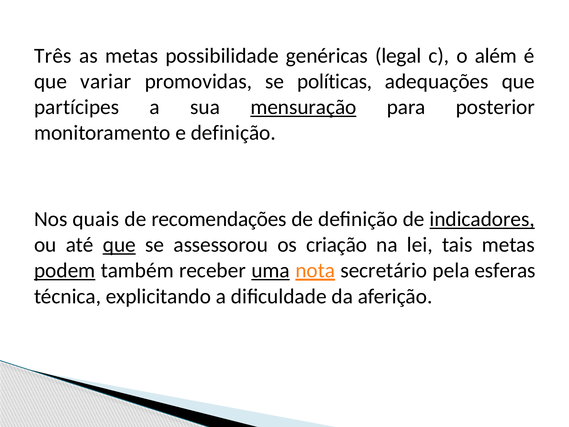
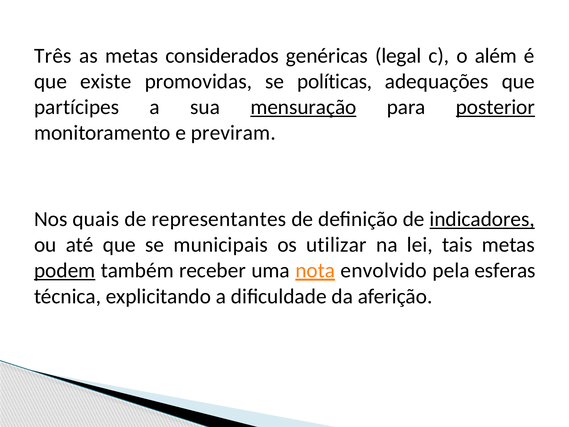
possibilidade: possibilidade -> considerados (222, 56)
variar: variar -> existe (106, 81)
posterior underline: none -> present (495, 107)
e definição: definição -> previram (233, 133)
recomendações: recomendações -> representantes (219, 219)
que underline: present -> none (119, 245)
assessorou: assessorou -> municipais (221, 245)
criação: criação -> utilizar (336, 245)
uma underline: present -> none (271, 270)
secretário: secretário -> envolvido (384, 270)
